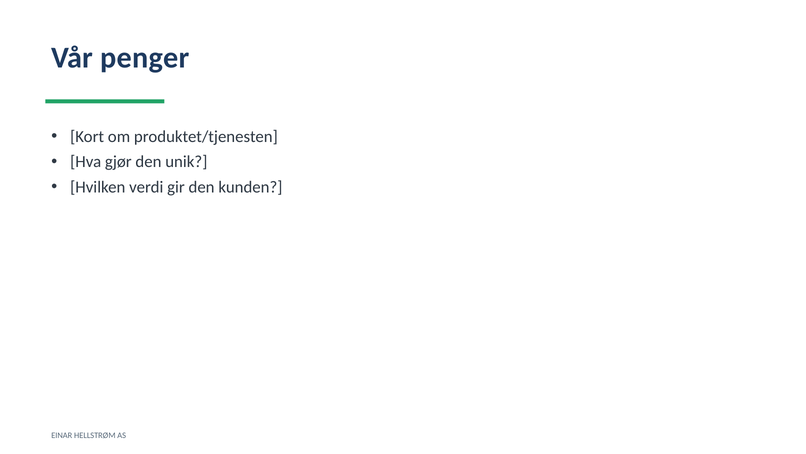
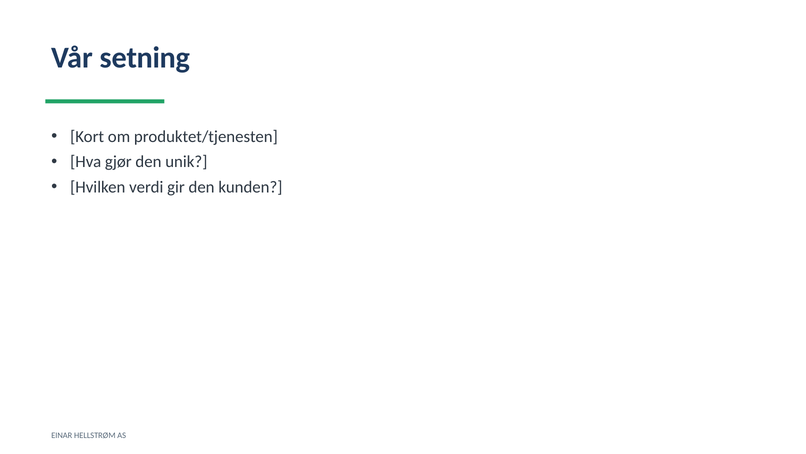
penger: penger -> setning (145, 58)
